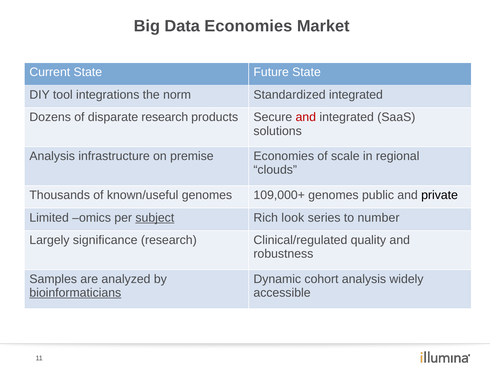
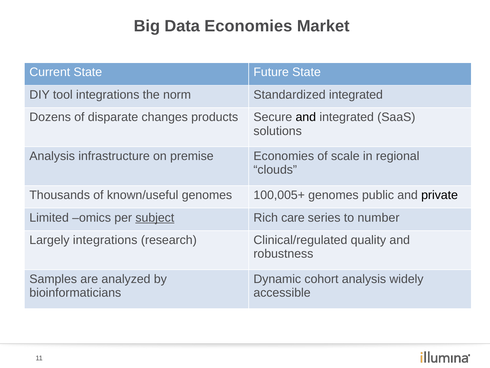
disparate research: research -> changes (165, 117)
and colour: red -> black (306, 117)
109,000+: 109,000+ -> 100,005+ (279, 195)
look: look -> care (293, 217)
Largely significance: significance -> integrations (105, 240)
bioinformaticians underline: present -> none (75, 292)
